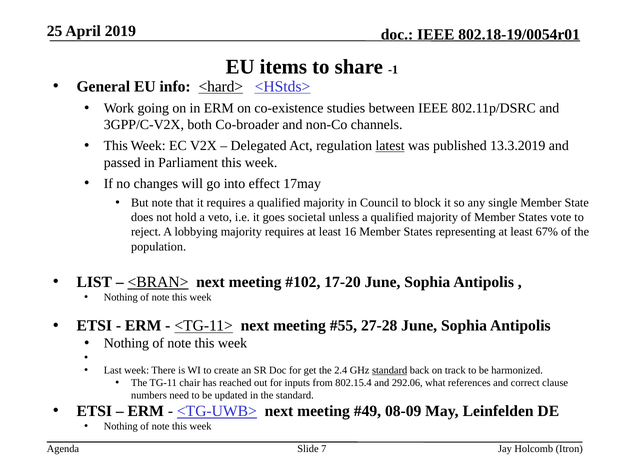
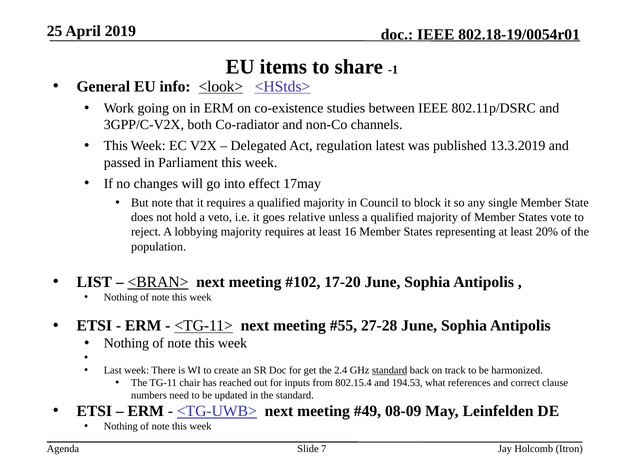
<hard>: <hard> -> <look> (221, 86)
Co-broader: Co-broader -> Co-radiator (247, 125)
latest underline: present -> none (390, 146)
societal: societal -> relative (307, 217)
67%: 67% -> 20% (547, 232)
292.06: 292.06 -> 194.53 (407, 383)
